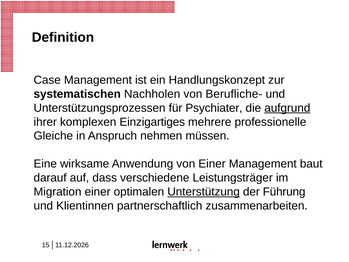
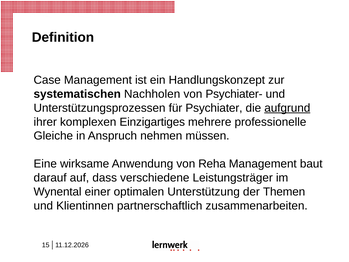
Berufliche-: Berufliche- -> Psychiater- (234, 94)
von Einer: Einer -> Reha (212, 164)
Migration: Migration -> Wynental (58, 192)
Unterstützung underline: present -> none (204, 192)
Führung: Führung -> Themen (284, 192)
